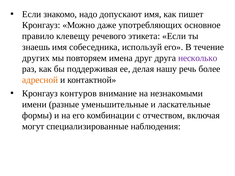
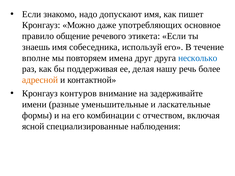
клевещу: клевещу -> общение (73, 36)
других: других -> вполне (36, 58)
несколько colour: purple -> blue (198, 58)
незнакомыми: незнакомыми -> задерживайте (177, 94)
могут: могут -> ясной (33, 127)
